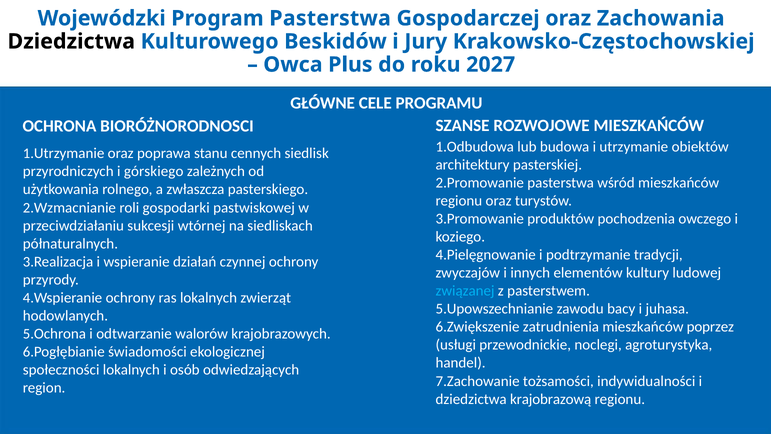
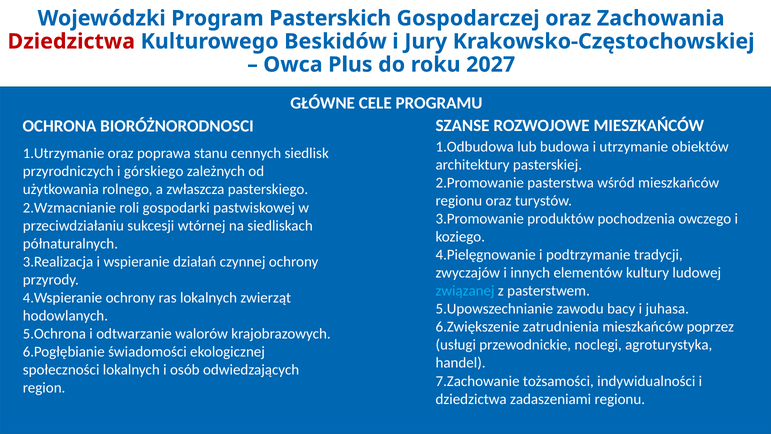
Program Pasterstwa: Pasterstwa -> Pasterskich (330, 18)
Dziedzictwa colour: black -> red (71, 41)
krajobrazową: krajobrazową -> zadaszeniami (551, 399)
